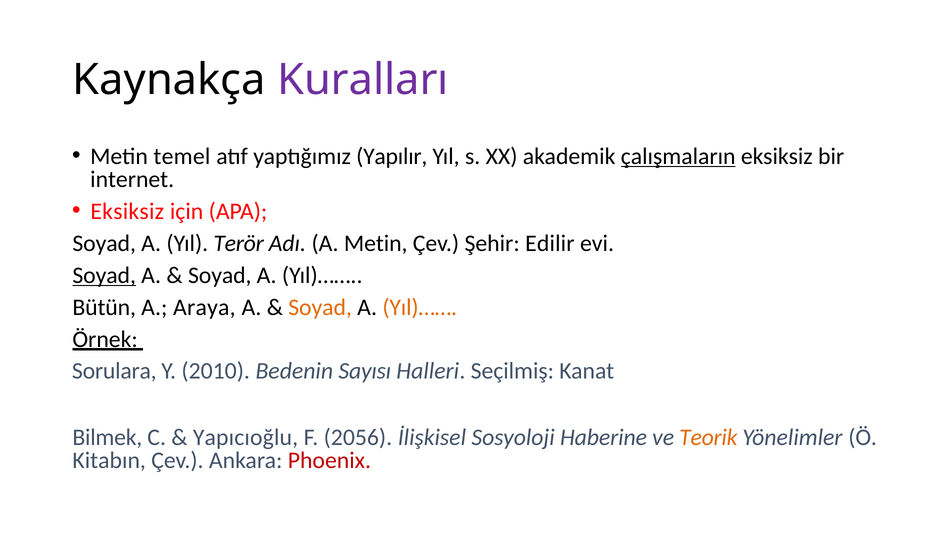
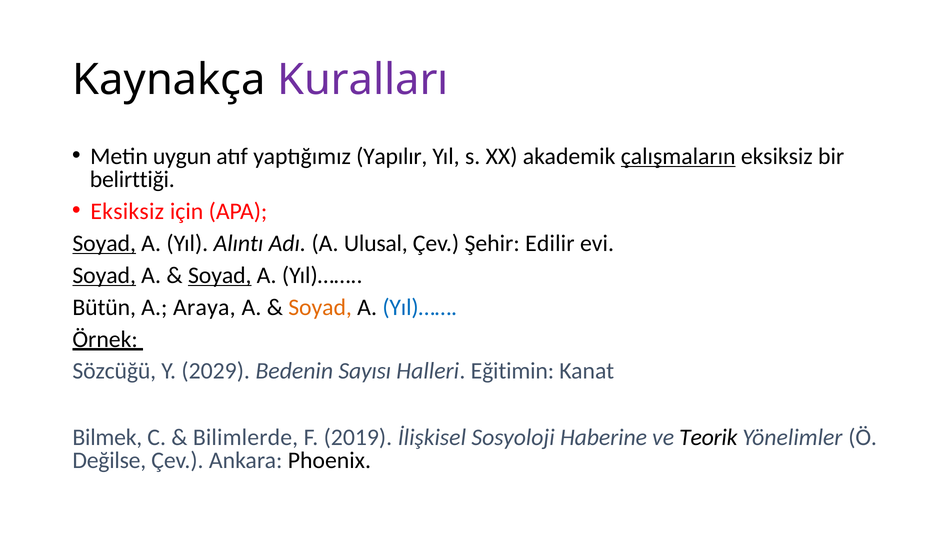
temel: temel -> uygun (182, 156)
internet: internet -> belirttiği (132, 180)
Soyad underline: none -> present (104, 243)
Terör: Terör -> Alıntı (239, 243)
A Metin: Metin -> Ulusal (376, 243)
Soyad underline: none -> present (220, 275)
Yıl)…… colour: orange -> blue (420, 307)
Sorulara: Sorulara -> Sözcüğü (114, 371)
2010: 2010 -> 2029 (216, 371)
Seçilmiş: Seçilmiş -> Eğitimin (512, 371)
Yapıcıoğlu: Yapıcıoğlu -> Bilimlerde (246, 438)
2056: 2056 -> 2019 (358, 438)
Teorik colour: orange -> black (708, 438)
Kitabın: Kitabın -> Değilse (109, 461)
Phoenix colour: red -> black (329, 461)
